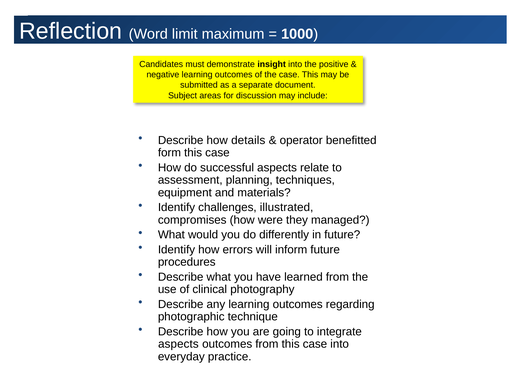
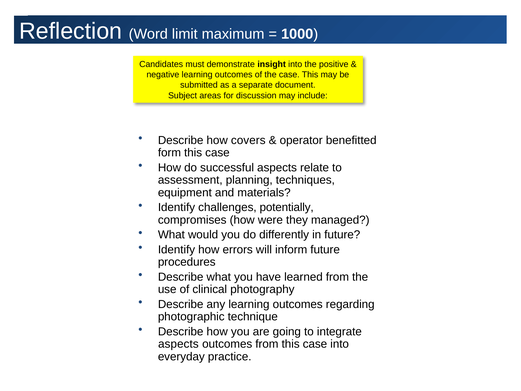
details: details -> covers (248, 140)
illustrated: illustrated -> potentially (287, 207)
